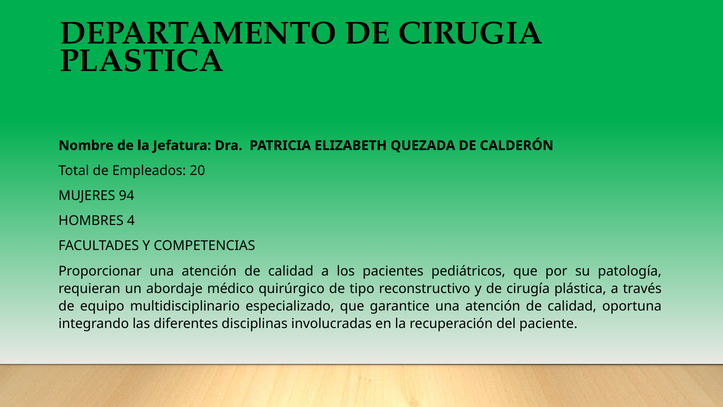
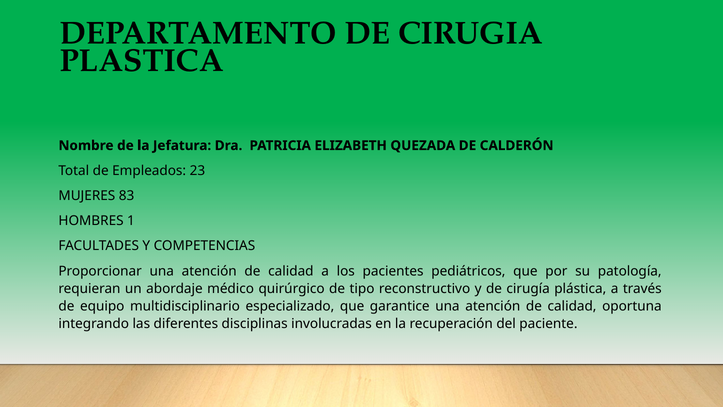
20: 20 -> 23 (197, 171)
94: 94 -> 83 (127, 196)
4: 4 -> 1 (131, 221)
